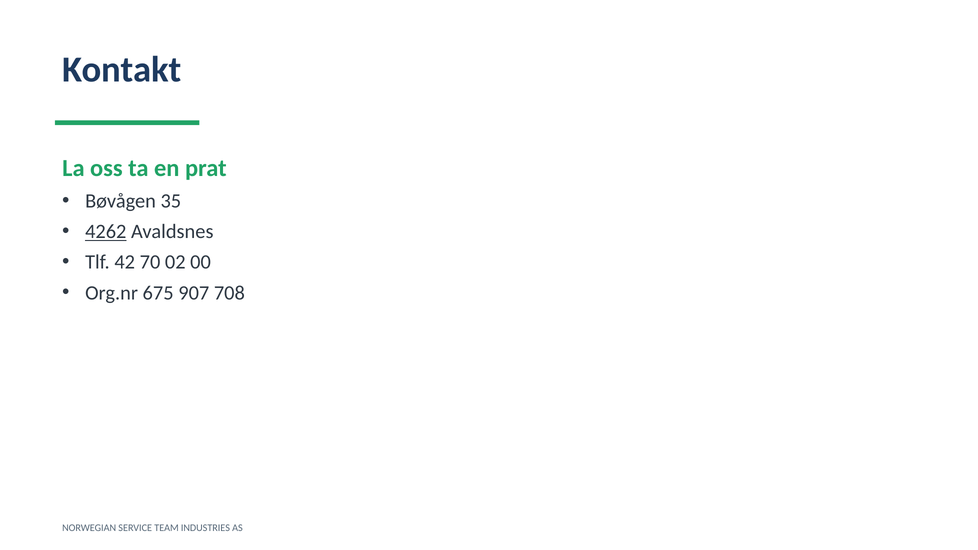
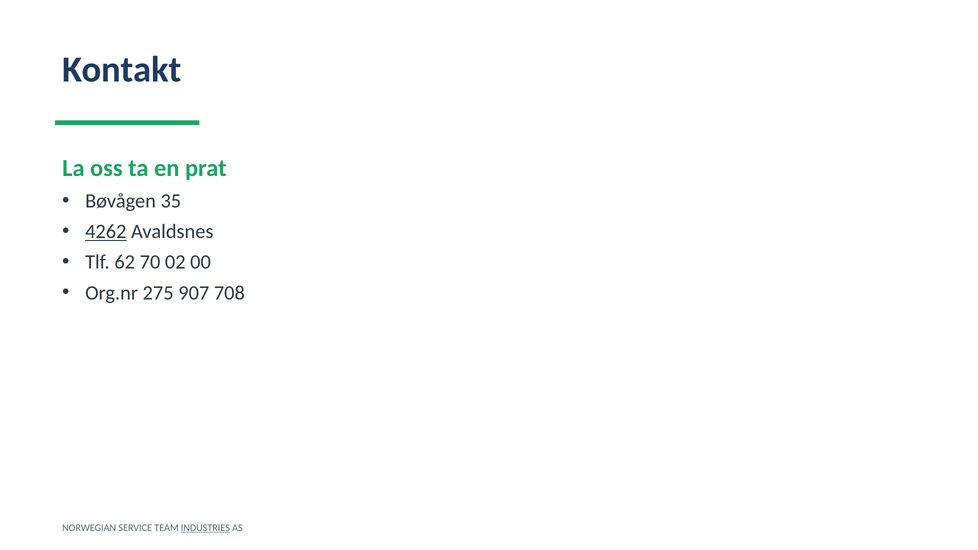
42: 42 -> 62 (125, 262)
675: 675 -> 275 (158, 293)
INDUSTRIES underline: none -> present (205, 528)
